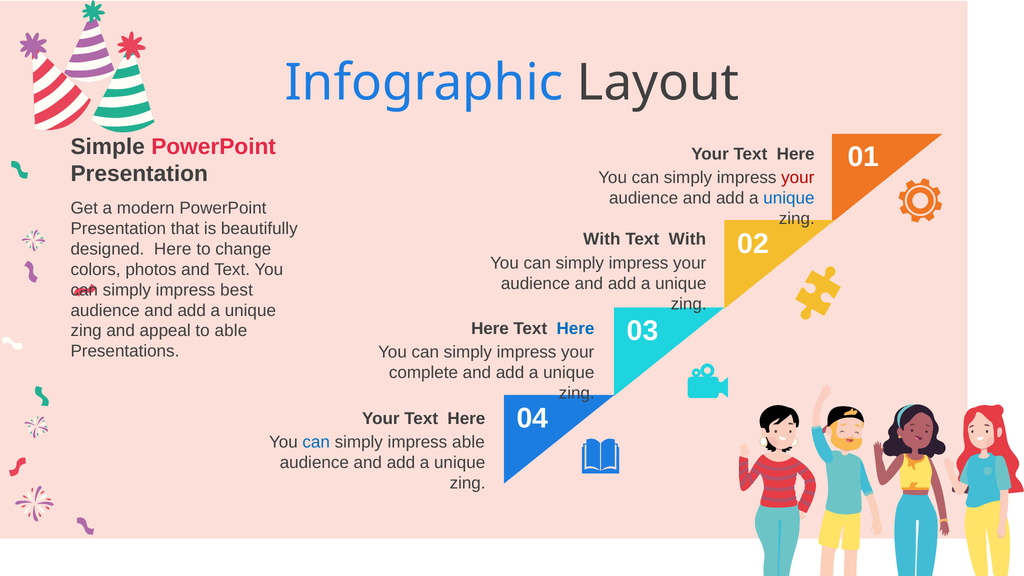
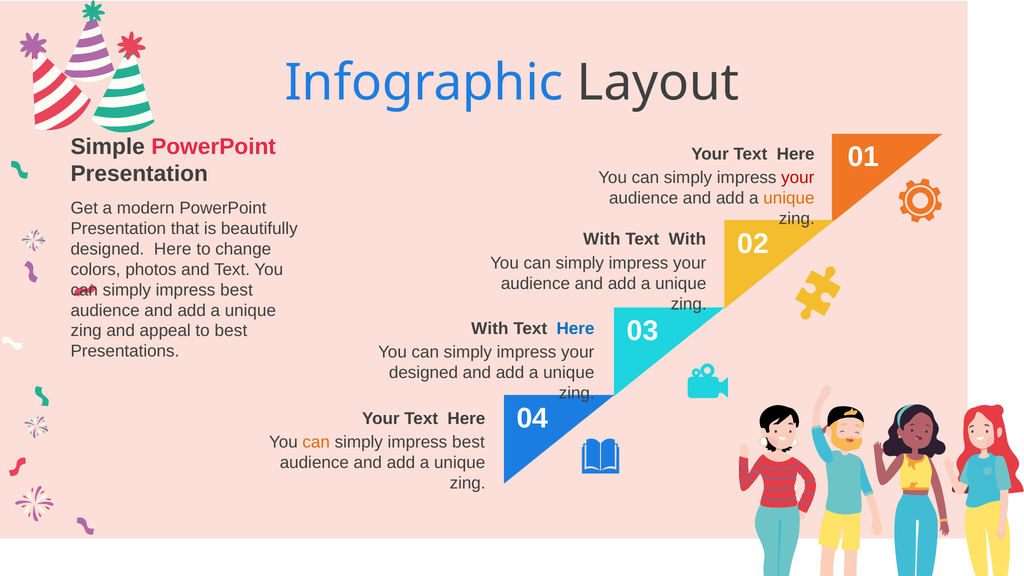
unique colour: blue -> orange (789, 198)
Here: Here -> With (490, 328)
to able: able -> best (231, 331)
complete: complete -> designed (423, 373)
can colour: blue -> orange (316, 442)
able: able -> best (468, 442)
